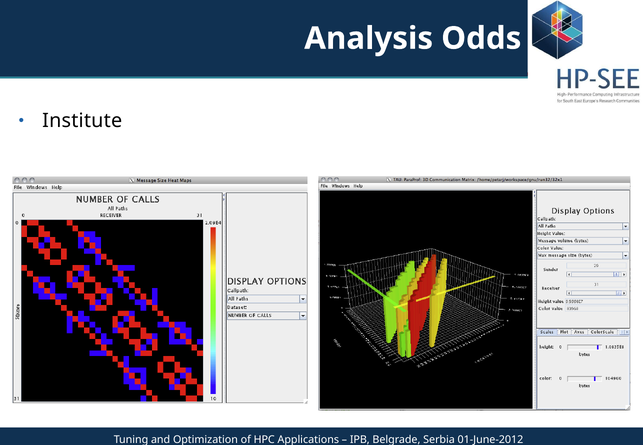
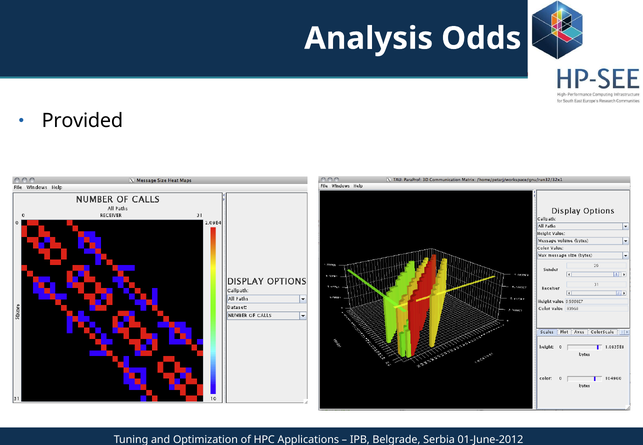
Institute: Institute -> Provided (82, 121)
